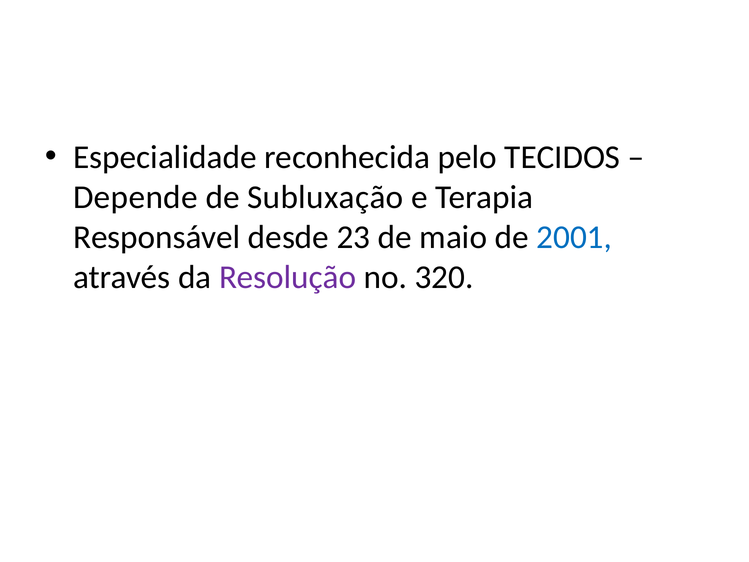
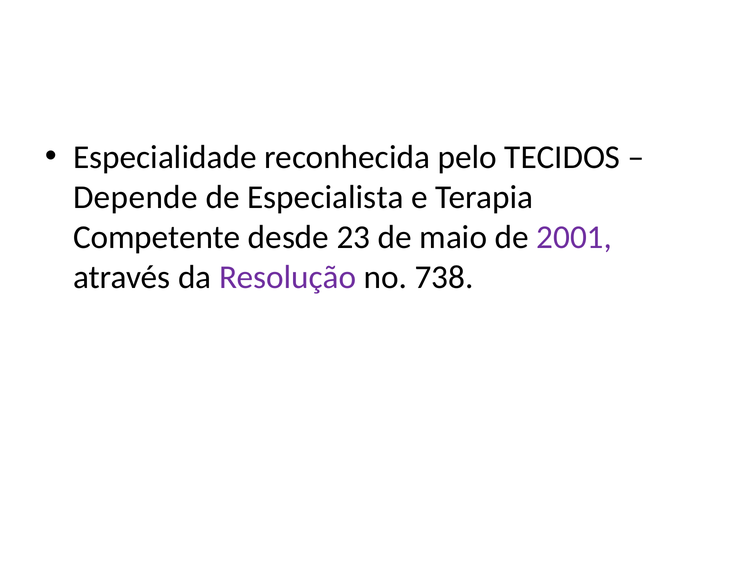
Subluxação: Subluxação -> Especialista (325, 197)
Responsável: Responsável -> Competente (157, 237)
2001 colour: blue -> purple (574, 237)
320: 320 -> 738 (444, 277)
